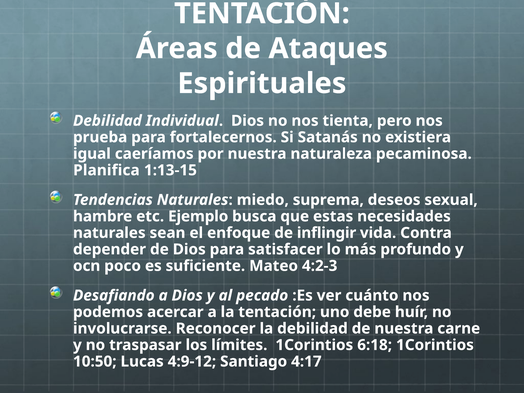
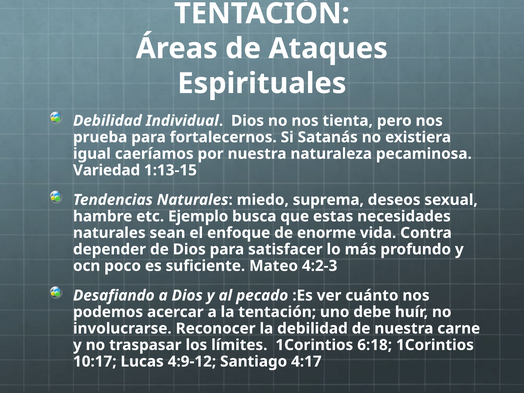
Planifica: Planifica -> Variedad (107, 170)
inflingir: inflingir -> enorme (327, 233)
10:50: 10:50 -> 10:17 (95, 361)
